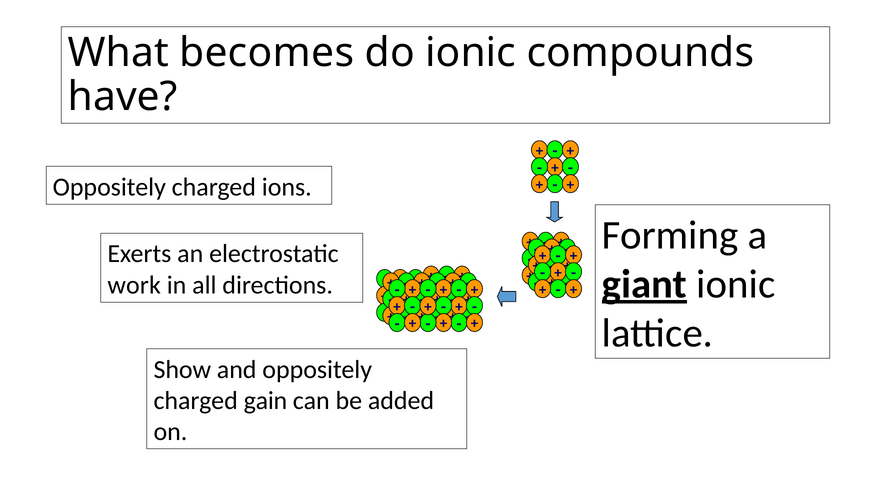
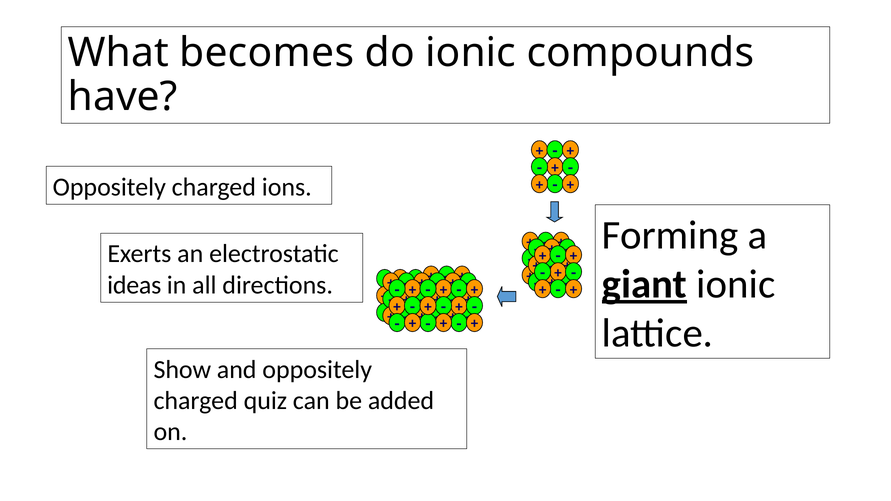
work: work -> ideas (134, 285)
gain: gain -> quiz (265, 401)
